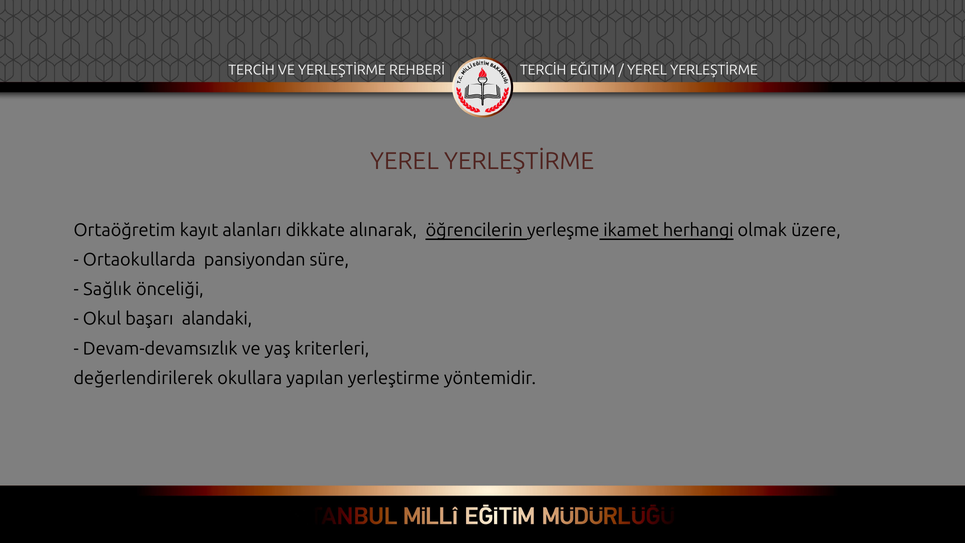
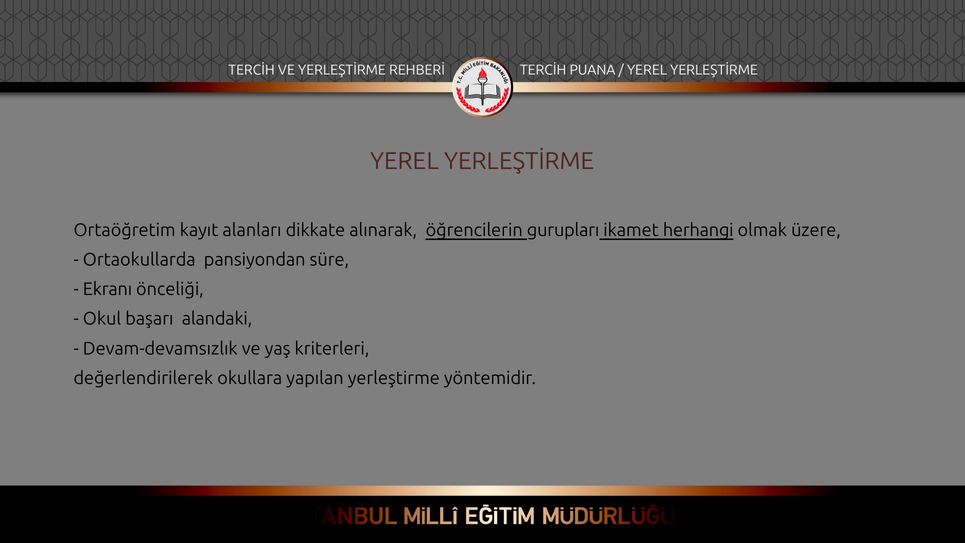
EĞITIM: EĞITIM -> PUANA (593, 70)
yerleşme: yerleşme -> gurupları (563, 230)
Sağlık: Sağlık -> Ekranı (108, 289)
